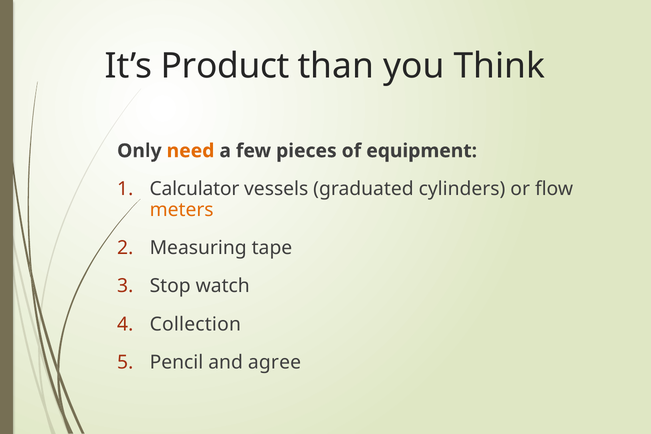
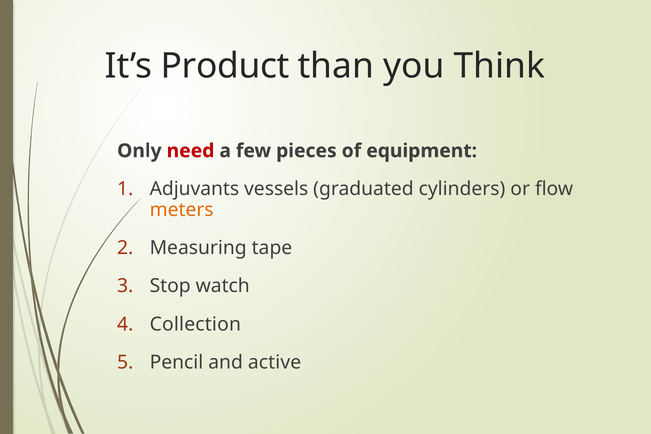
need colour: orange -> red (191, 151)
Calculator: Calculator -> Adjuvants (194, 189)
agree: agree -> active (275, 362)
